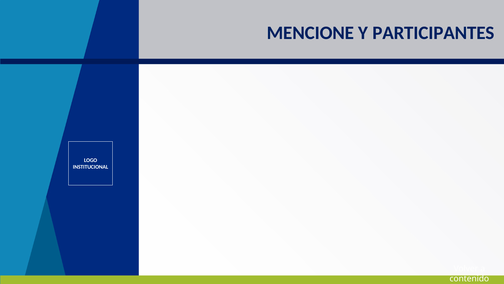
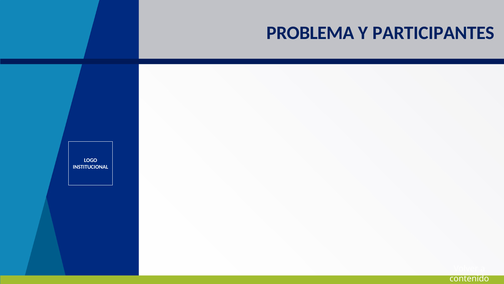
MENCIONE: MENCIONE -> PROBLEMA (310, 33)
